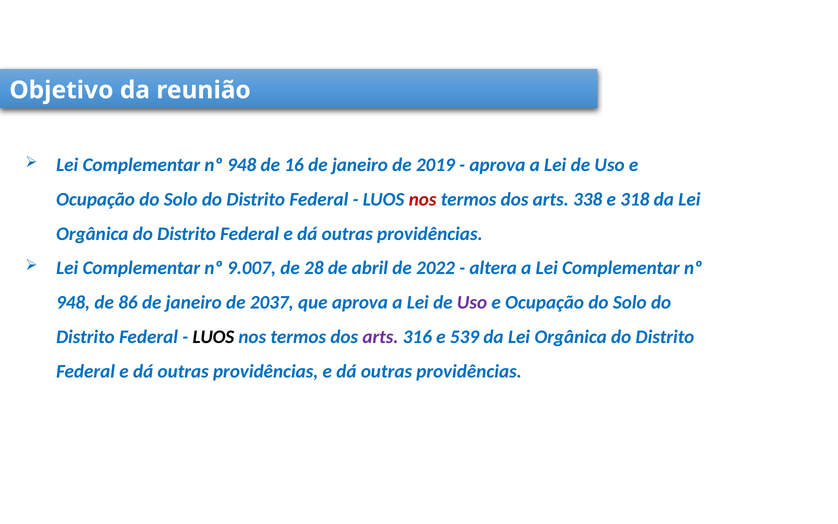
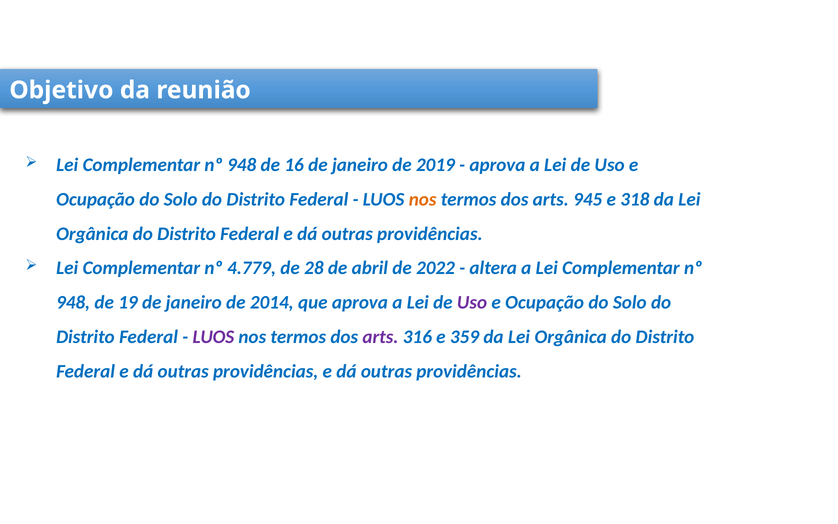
nos colour: red -> orange (423, 199)
338: 338 -> 945 (588, 199)
9.007: 9.007 -> 4.779 (252, 268)
86: 86 -> 19 (128, 303)
2037: 2037 -> 2014 (272, 303)
LUOS colour: black -> purple (213, 337)
539: 539 -> 359 (465, 337)
